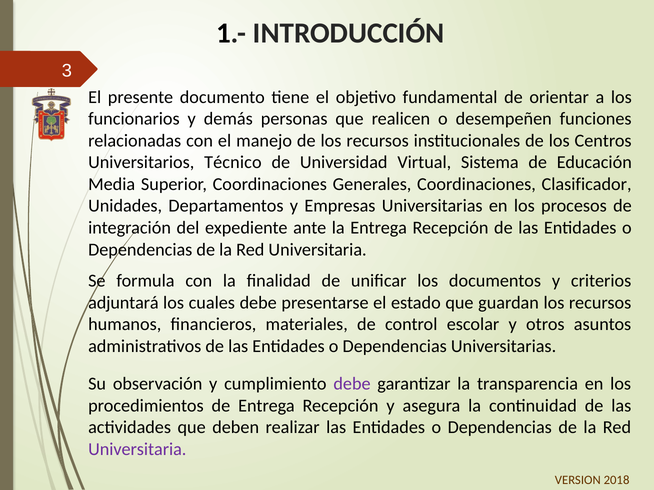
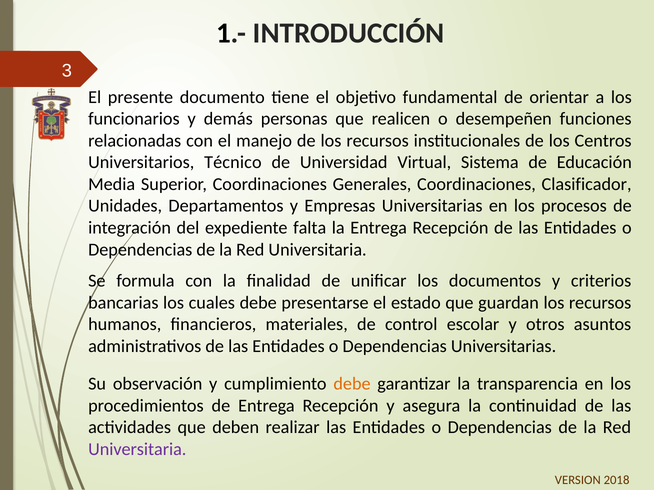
ante: ante -> falta (310, 228)
adjuntará: adjuntará -> bancarias (123, 303)
debe colour: purple -> orange (352, 384)
